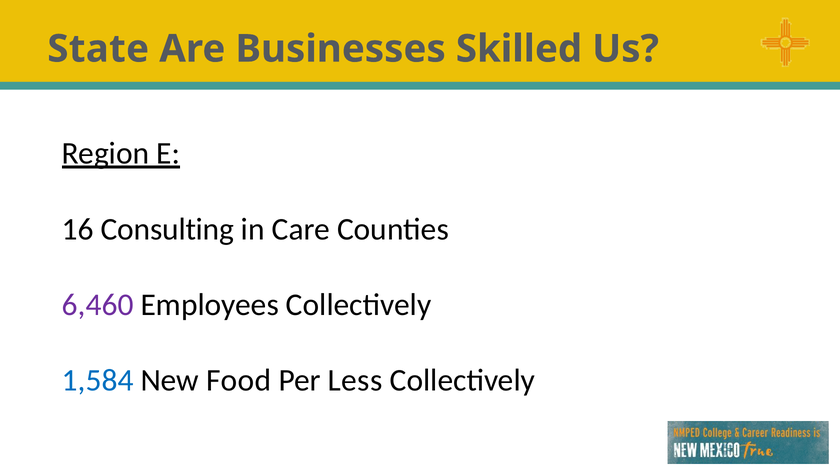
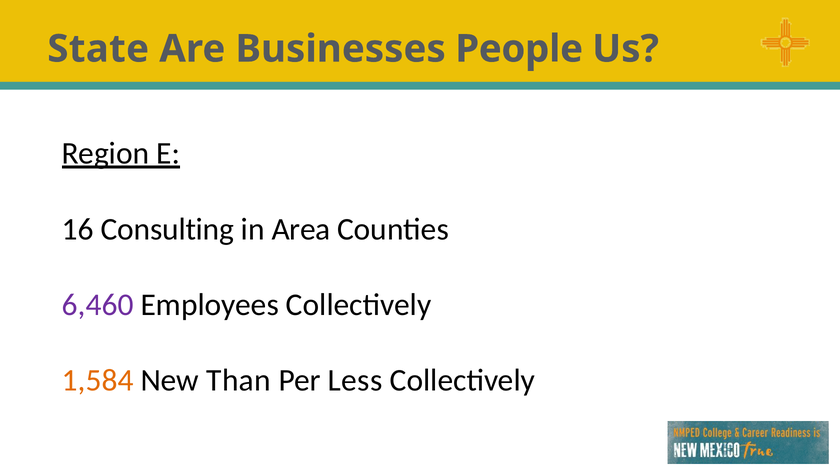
Skilled: Skilled -> People (519, 49)
Care: Care -> Area (301, 229)
1,584 colour: blue -> orange (98, 380)
Food: Food -> Than (239, 380)
